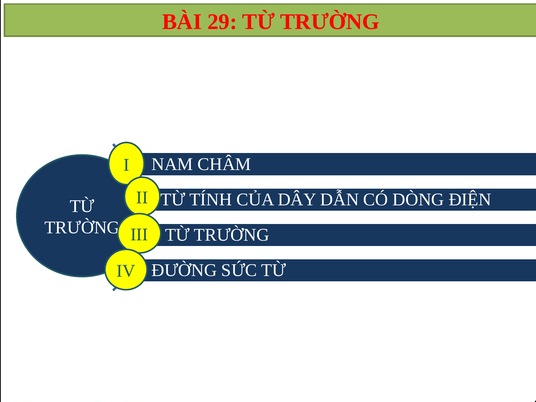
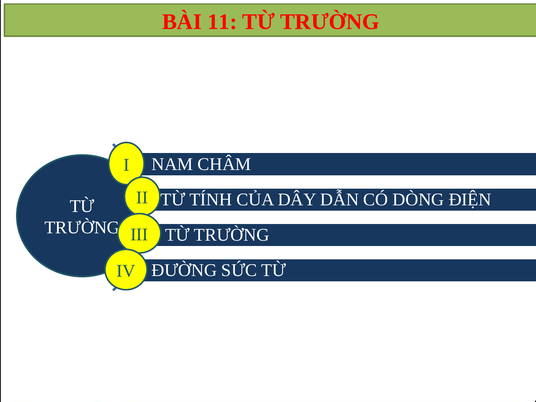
29: 29 -> 11 (222, 22)
